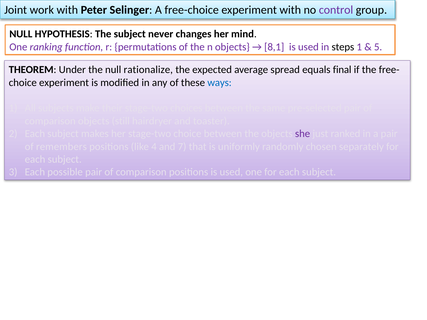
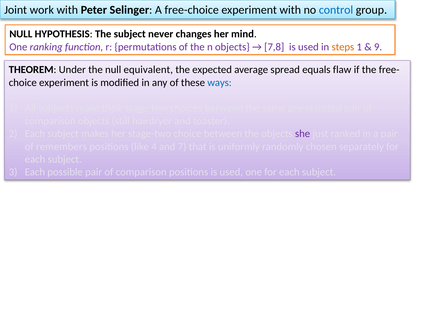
control colour: purple -> blue (336, 10)
8,1: 8,1 -> 7,8 (274, 47)
steps colour: black -> orange (343, 47)
5: 5 -> 9 (378, 47)
rationalize: rationalize -> equivalent (148, 70)
final: final -> flaw (342, 70)
